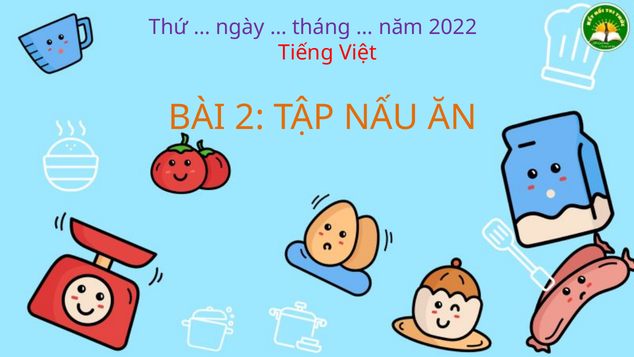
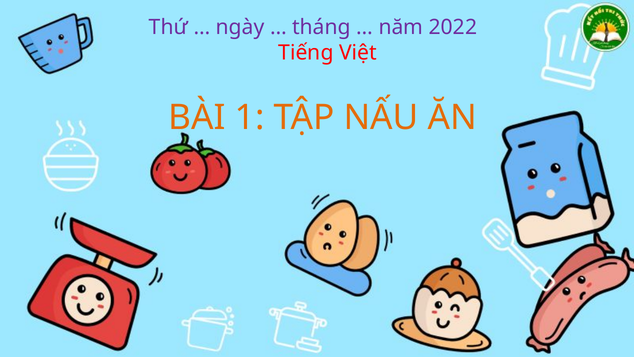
2: 2 -> 1 (250, 118)
